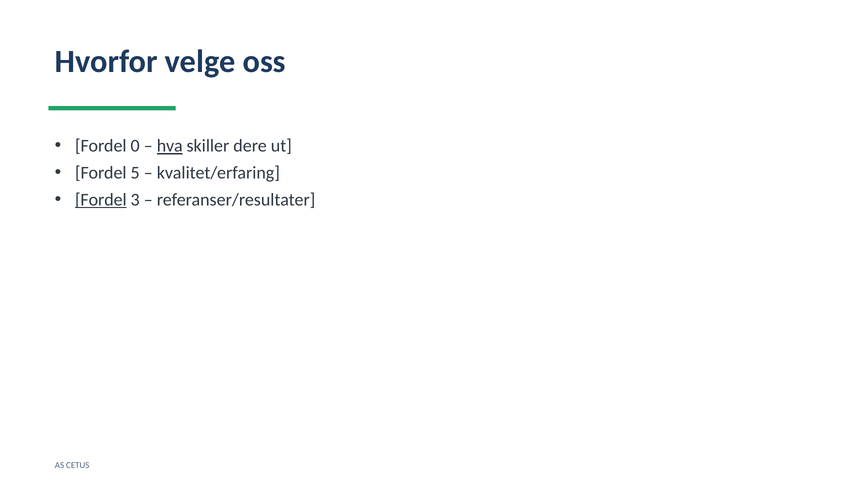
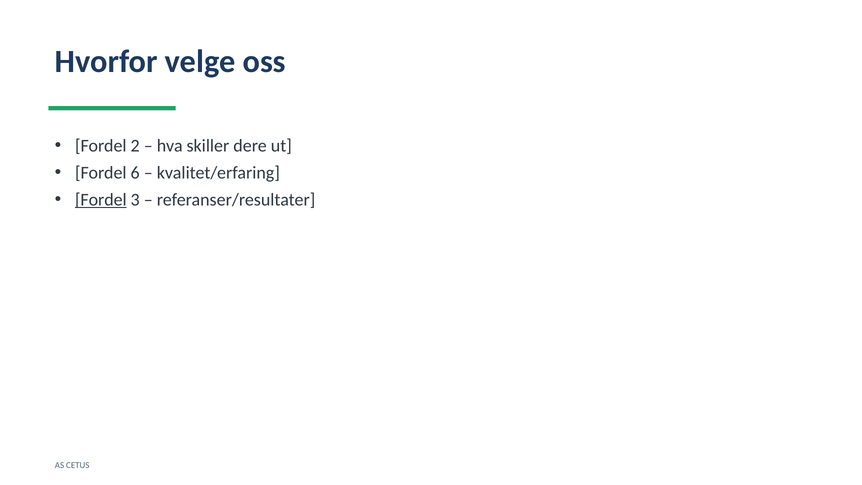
0: 0 -> 2 (135, 146)
hva underline: present -> none (170, 146)
5: 5 -> 6 (135, 173)
